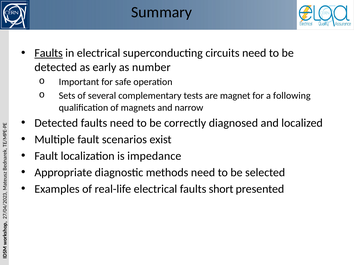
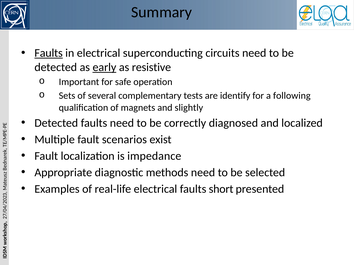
early underline: none -> present (104, 67)
number: number -> resistive (151, 67)
magnet: magnet -> identify (235, 96)
narrow: narrow -> slightly (189, 108)
